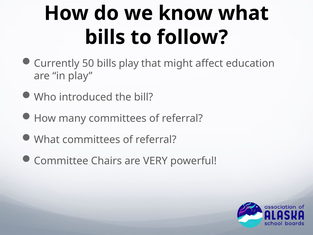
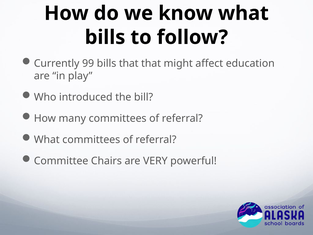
50: 50 -> 99 (88, 63)
bills play: play -> that (129, 63)
